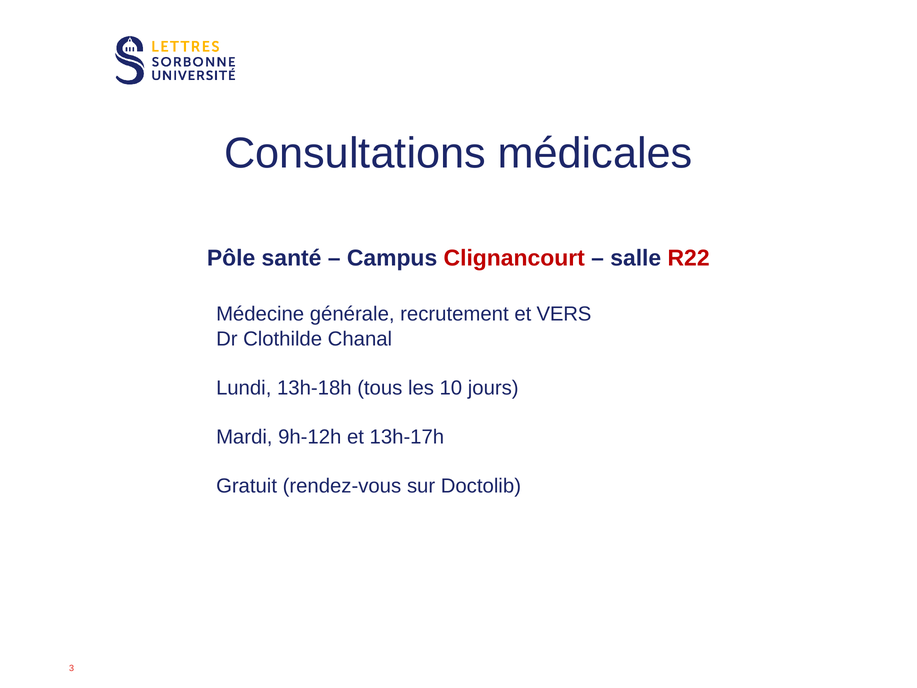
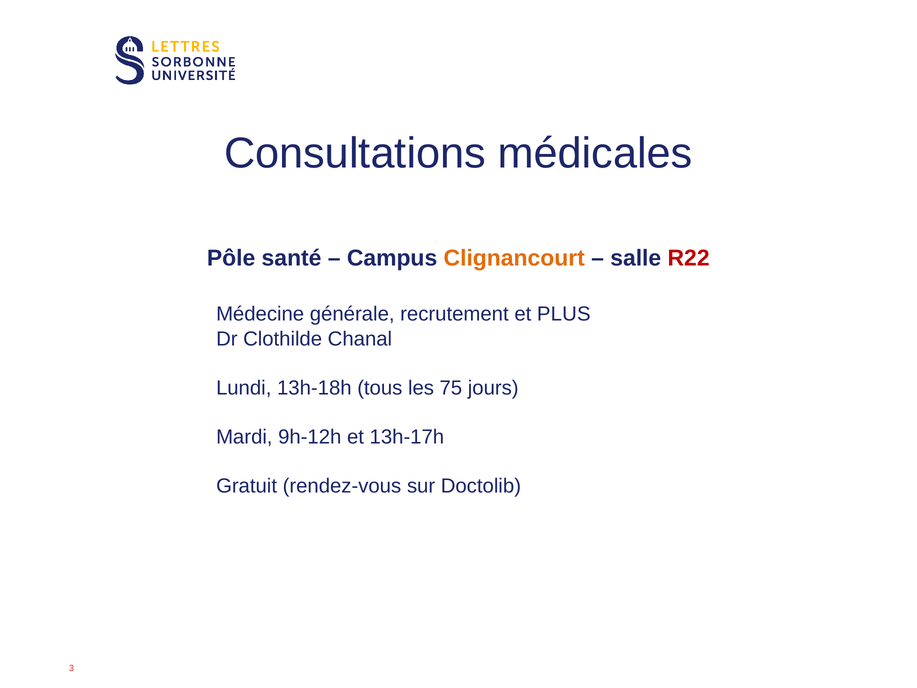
Clignancourt colour: red -> orange (514, 258)
VERS: VERS -> PLUS (564, 314)
10: 10 -> 75 (451, 388)
